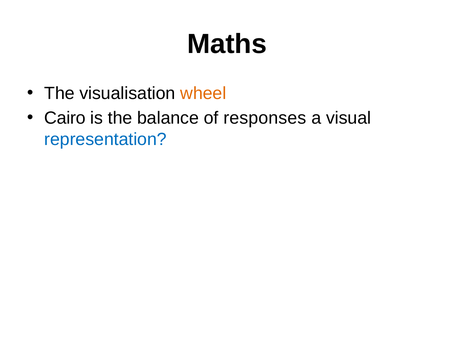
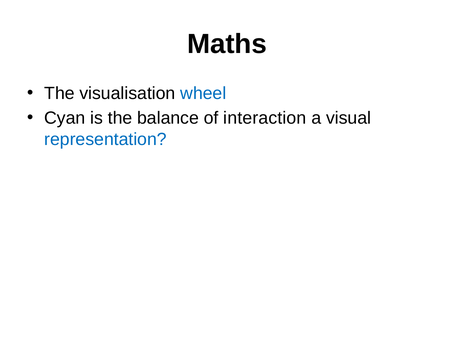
wheel colour: orange -> blue (203, 94)
Cairo: Cairo -> Cyan (65, 118)
responses: responses -> interaction (265, 118)
